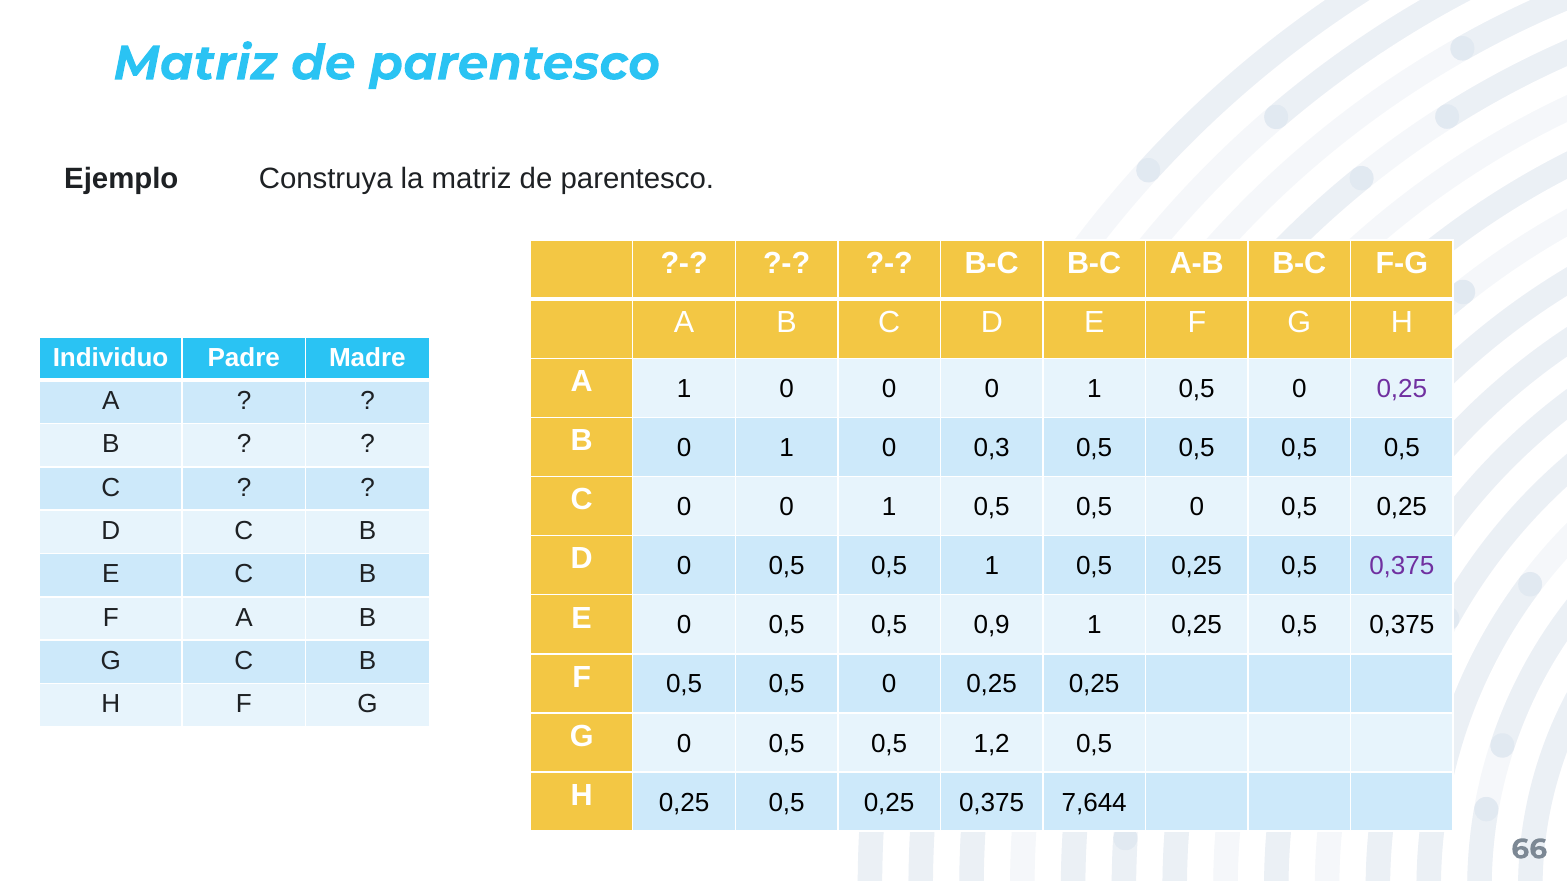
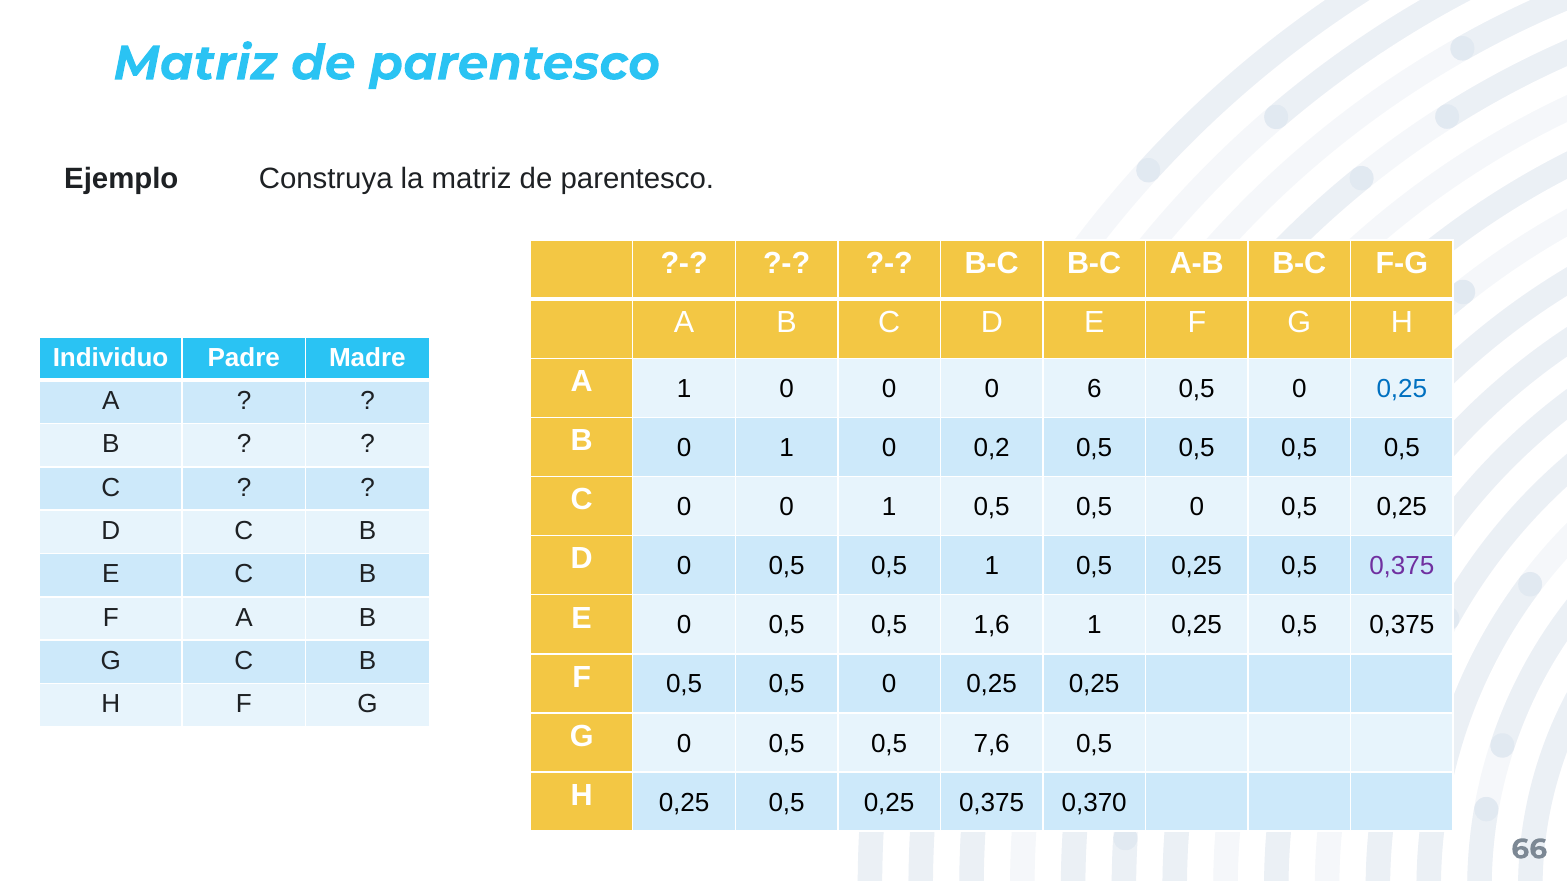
0 0 0 1: 1 -> 6 (1094, 389)
0,25 colour: purple -> blue (1402, 389)
0,3: 0,3 -> 0,2 (992, 448)
0,9: 0,9 -> 1,6 (992, 626)
1,2: 1,2 -> 7,6 (992, 744)
7,644: 7,644 -> 0,370 (1094, 803)
